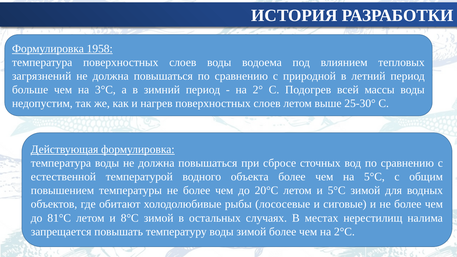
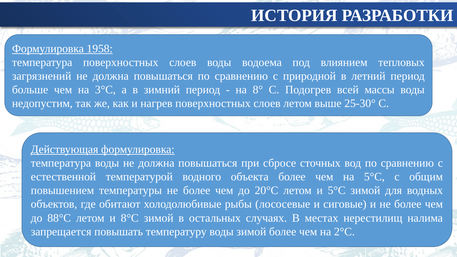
2°: 2° -> 8° (258, 90)
81°С: 81°С -> 88°С (59, 218)
